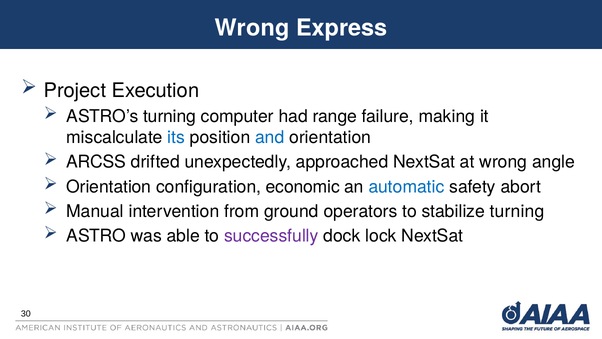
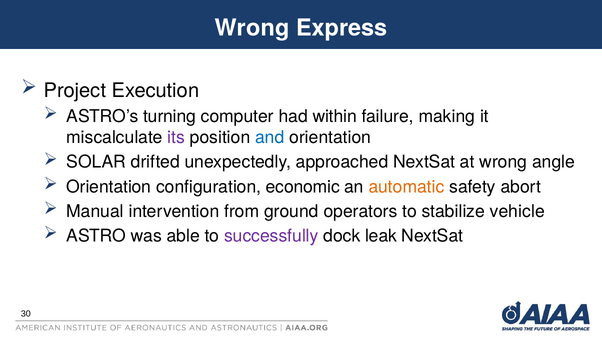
range: range -> within (335, 116)
its colour: blue -> purple (176, 137)
ARCSS: ARCSS -> SOLAR (96, 162)
automatic colour: blue -> orange (406, 187)
stabilize turning: turning -> vehicle (517, 211)
lock: lock -> leak (381, 236)
